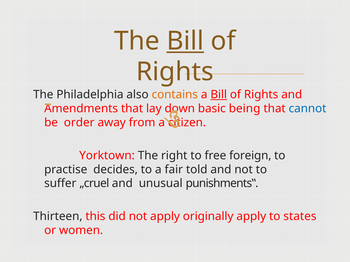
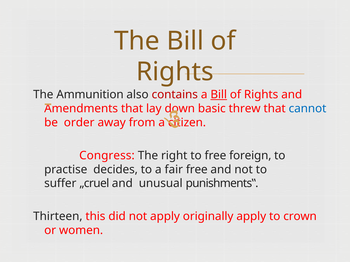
Bill underline: present -> none (185, 41)
Philadelphia: Philadelphia -> Ammunition (90, 95)
contains colour: orange -> red (175, 95)
being: being -> threw (245, 109)
Yorktown: Yorktown -> Congress (107, 156)
fair told: told -> free (197, 170)
states: states -> crown (300, 217)
